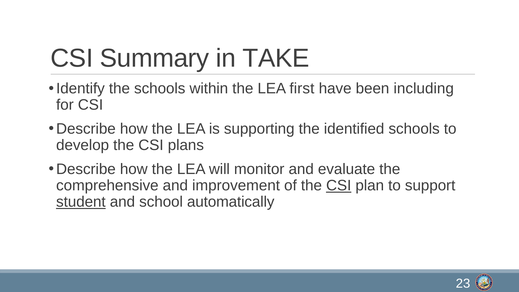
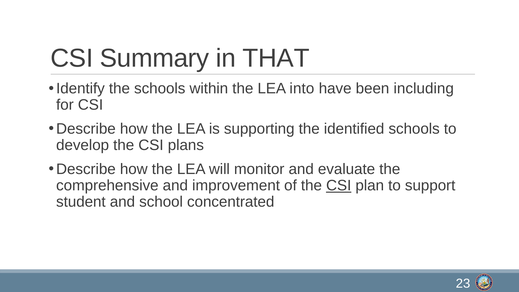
TAKE: TAKE -> THAT (276, 58)
first: first -> into (302, 89)
student underline: present -> none (81, 202)
automatically: automatically -> concentrated (231, 202)
